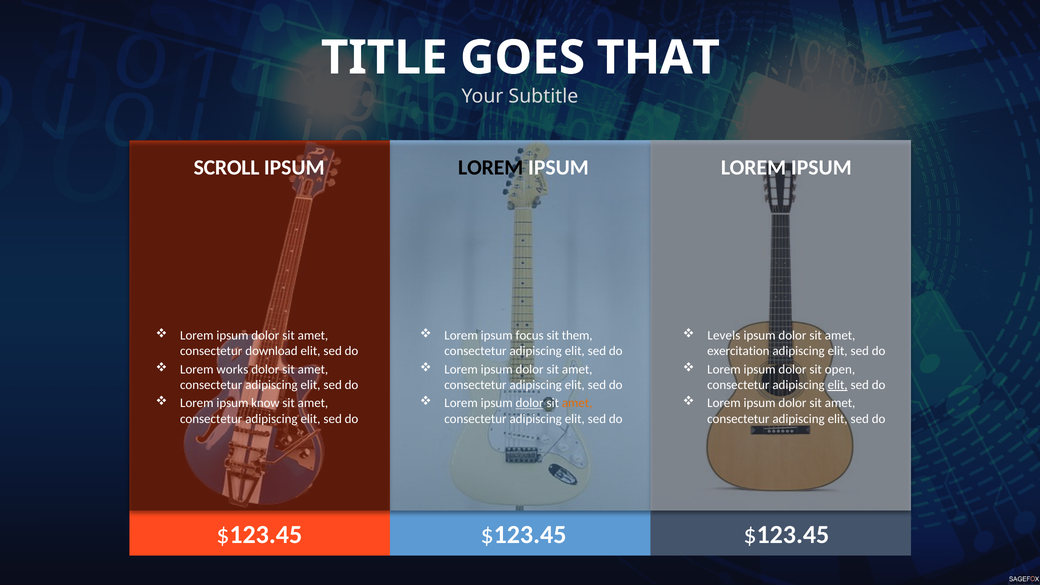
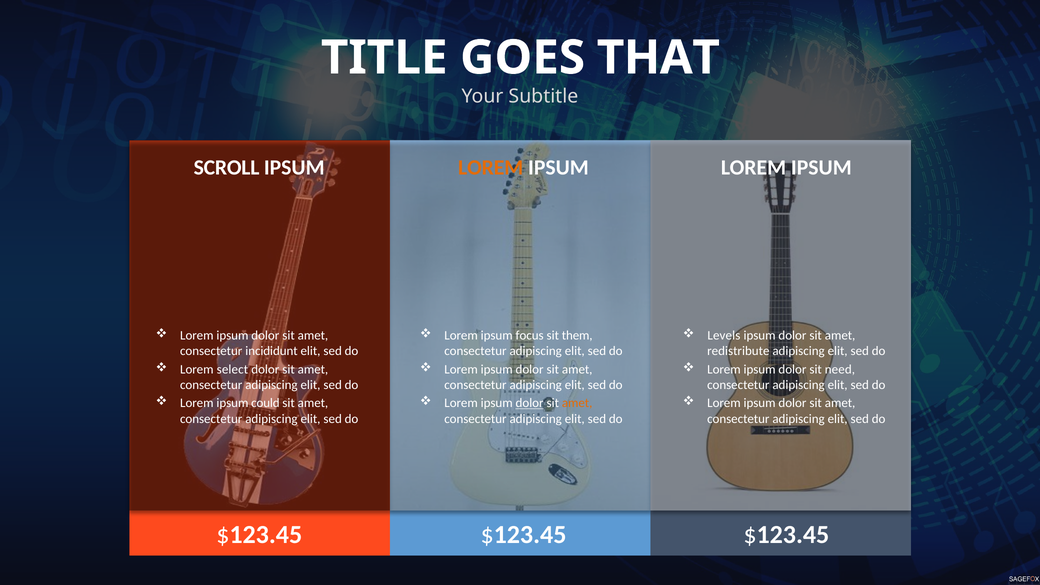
LOREM colour: black -> orange (491, 167)
download: download -> incididunt (271, 351)
exercitation: exercitation -> redistribute (738, 351)
works: works -> select (232, 369)
open: open -> need (840, 369)
elit underline: present -> none (838, 385)
know: know -> could (265, 403)
